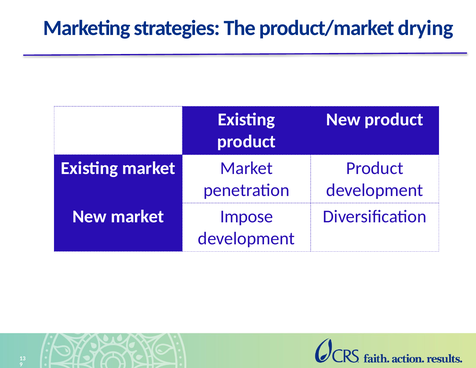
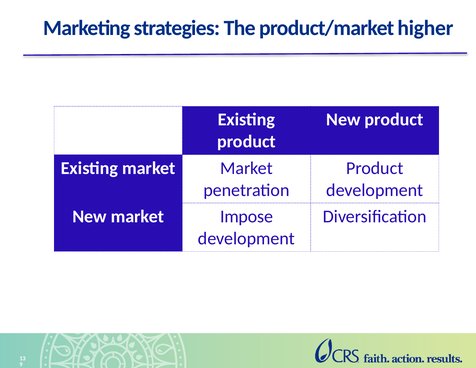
drying: drying -> higher (426, 28)
